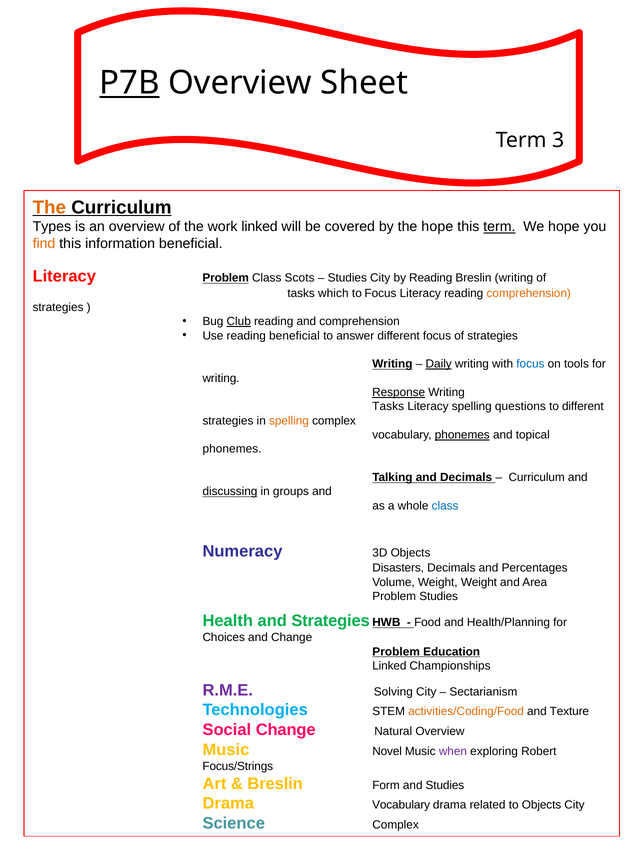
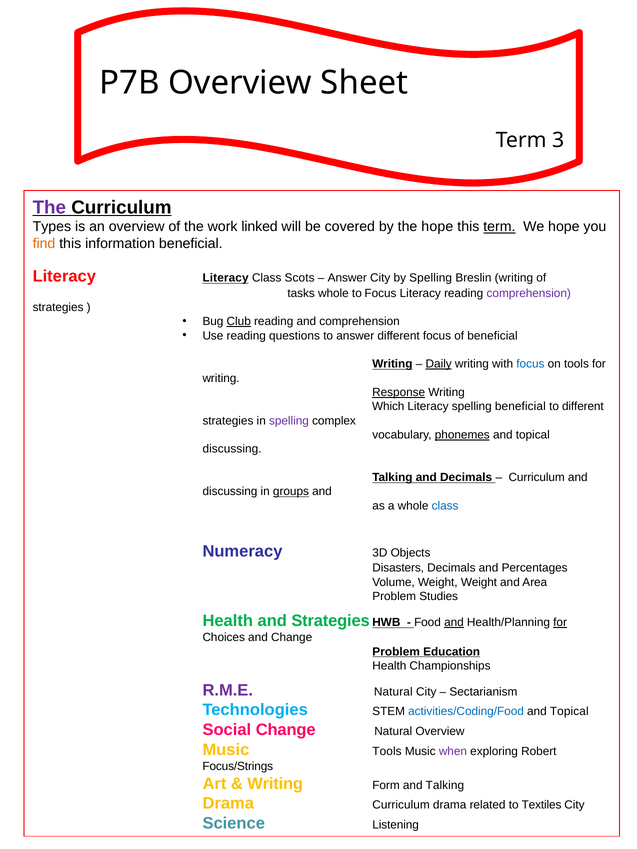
P7B underline: present -> none (129, 83)
The colour: orange -> purple (49, 207)
Literacy Problem: Problem -> Literacy (226, 278)
Studies: Studies -> Answer (347, 278)
by Reading: Reading -> Spelling (431, 278)
tasks which: which -> whole (333, 293)
comprehension colour: orange -> purple (529, 293)
reading beneficial: beneficial -> questions (294, 336)
of strategies: strategies -> beneficial (493, 336)
Tasks: Tasks -> Which (388, 407)
spelling questions: questions -> beneficial (520, 407)
spelling colour: orange -> purple (289, 421)
phonemes: phonemes -> discussing (232, 449)
discussing underline: present -> none (230, 492)
groups underline: none -> present (291, 492)
and underline: none -> present (454, 623)
for underline: none -> present (560, 623)
Linked: Linked -> Health (389, 666)
R.M.E Solving: Solving -> Natural (393, 692)
activities/Coding/Food colour: orange -> blue (466, 712)
Texture: Texture -> Topical (569, 712)
Music Novel: Novel -> Tools (387, 752)
Breslin: Breslin -> Writing (275, 784)
and Studies: Studies -> Talking (445, 786)
Drama Vocabulary: Vocabulary -> Curriculum (401, 805)
to Objects: Objects -> Textiles (542, 805)
Science Complex: Complex -> Listening (396, 825)
